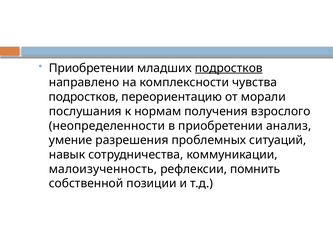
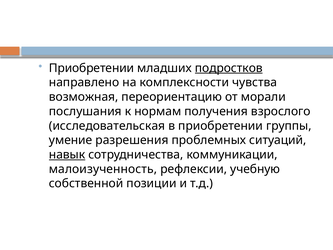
подростков: подростков -> возможная (84, 97)
неопределенности: неопределенности -> исследовательская (107, 126)
анализ: анализ -> группы (289, 126)
навык underline: none -> present (67, 154)
помнить: помнить -> учебную (255, 169)
